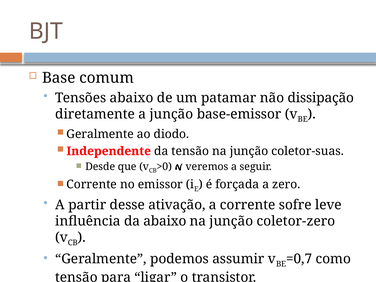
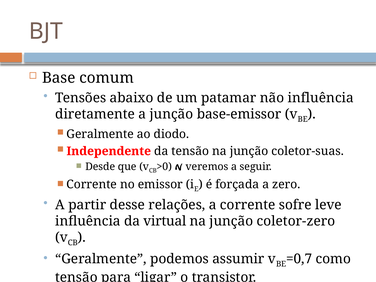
não dissipação: dissipação -> influência (321, 98)
ativação: ativação -> relações (177, 205)
da abaixo: abaixo -> virtual (165, 221)
